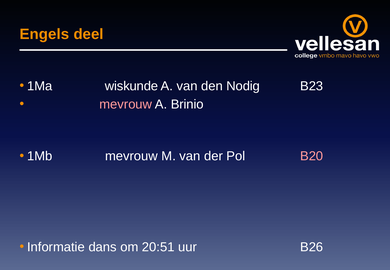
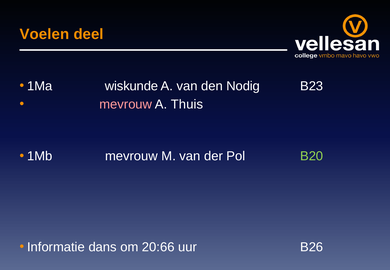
Engels: Engels -> Voelen (44, 34)
Brinio: Brinio -> Thuis (187, 104)
B20 colour: pink -> light green (312, 156)
20:51: 20:51 -> 20:66 (158, 247)
